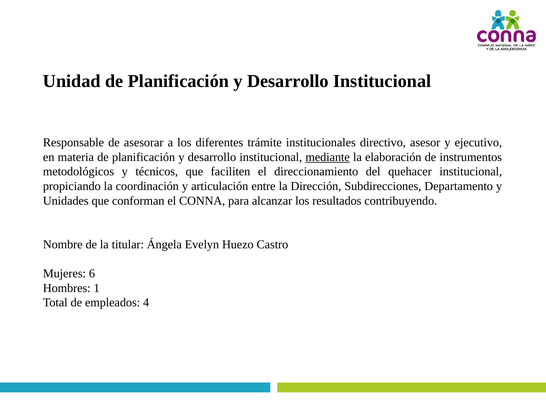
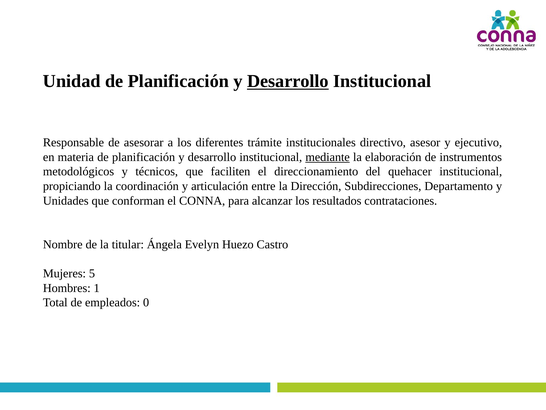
Desarrollo underline: none -> present (288, 81)
contribuyendo: contribuyendo -> contrataciones (401, 201)
6: 6 -> 5 (92, 273)
4: 4 -> 0 (146, 302)
